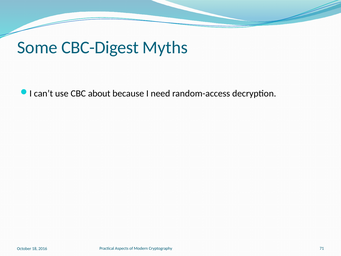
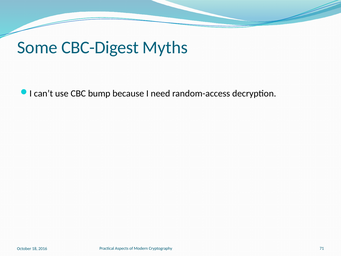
about: about -> bump (99, 93)
